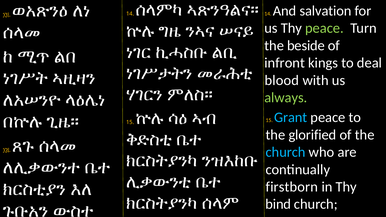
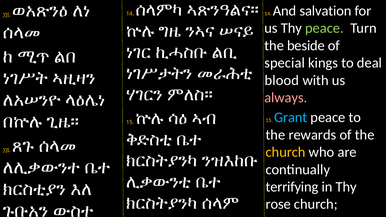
infront: infront -> special (285, 63)
always colour: light green -> pink (286, 98)
glorified: glorified -> rewards (312, 135)
church colour: light blue -> yellow (286, 152)
firstborn: firstborn -> terrifying (292, 187)
bind: bind -> rose (278, 204)
